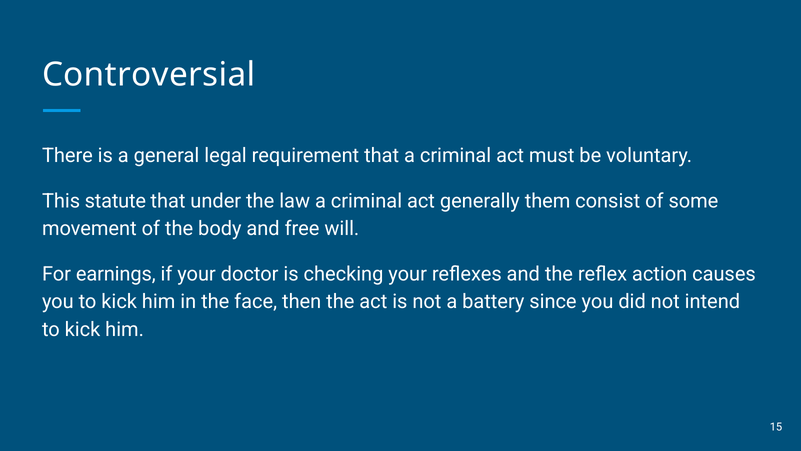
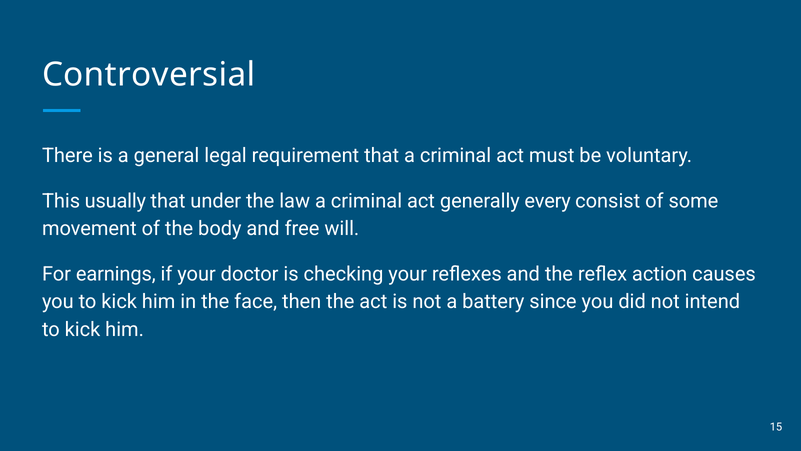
statute: statute -> usually (115, 201)
them: them -> every (548, 201)
